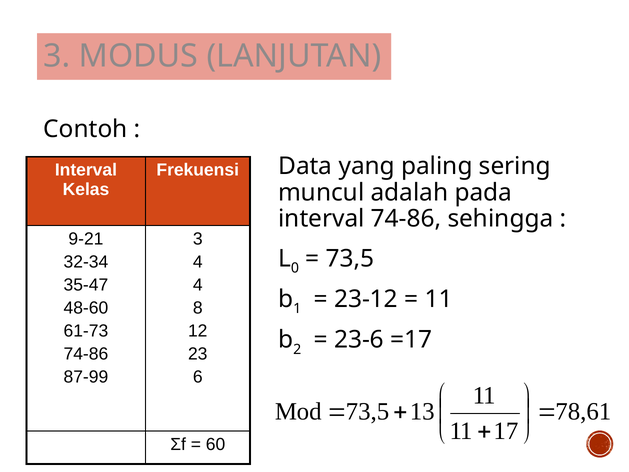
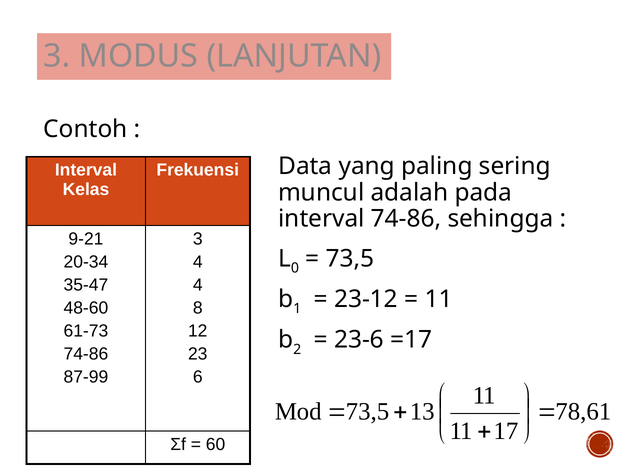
32-34: 32-34 -> 20-34 (86, 262)
